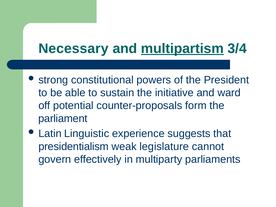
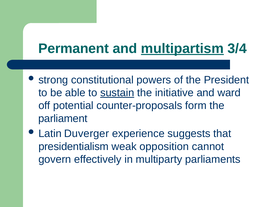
Necessary: Necessary -> Permanent (74, 49)
sustain underline: none -> present (117, 93)
Linguistic: Linguistic -> Duverger (87, 134)
legislature: legislature -> opposition (164, 146)
